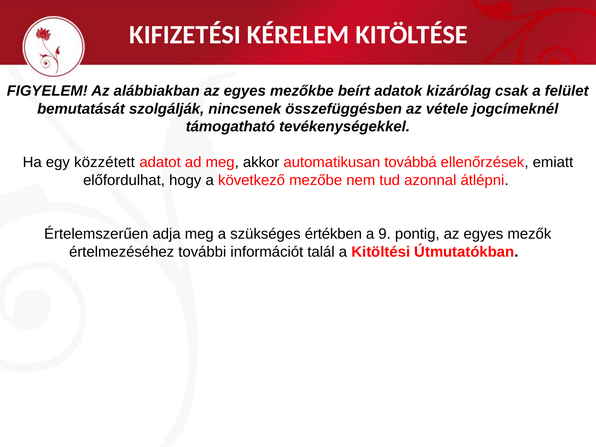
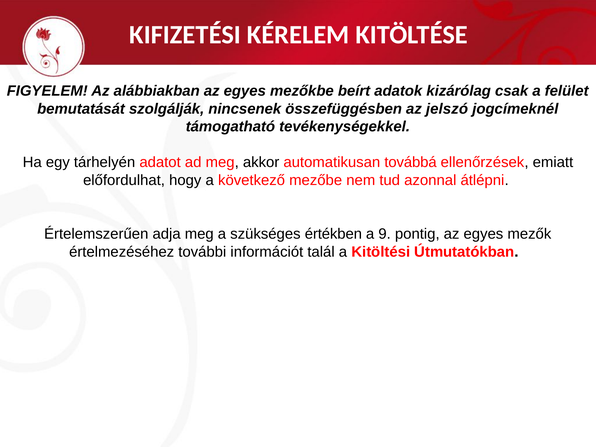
vétele: vétele -> jelszó (447, 109)
közzétett: közzétett -> tárhelyén (105, 162)
